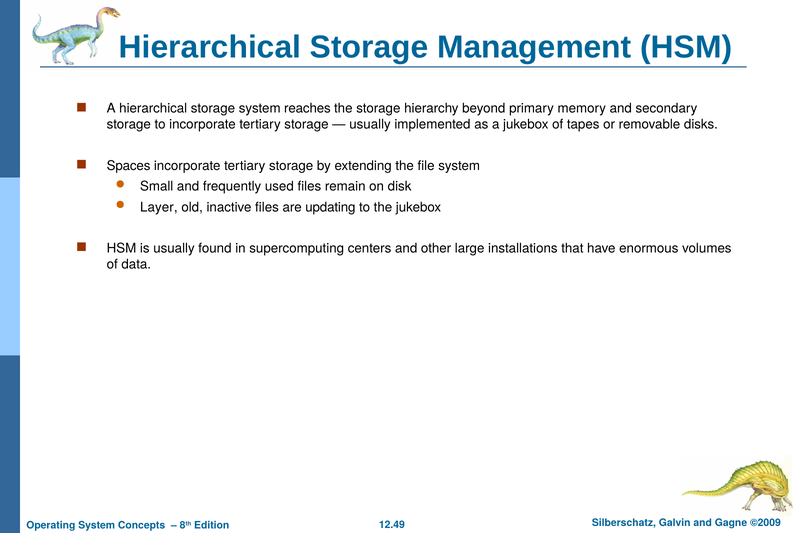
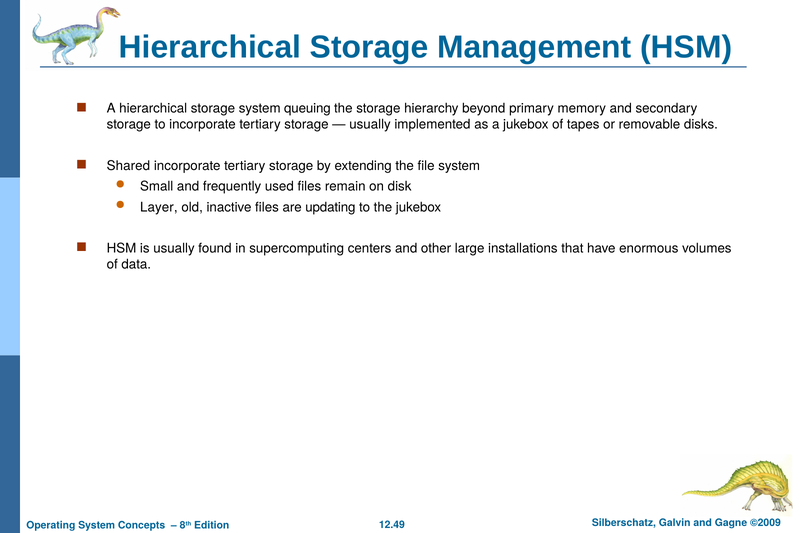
reaches: reaches -> queuing (307, 109)
Spaces: Spaces -> Shared (128, 166)
